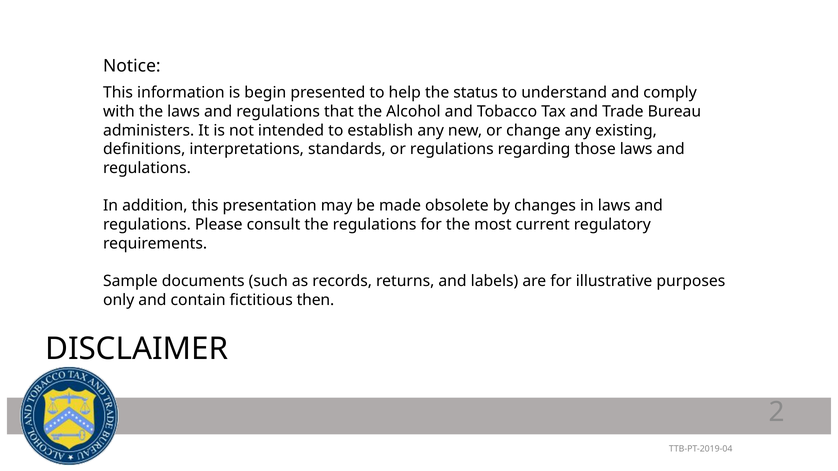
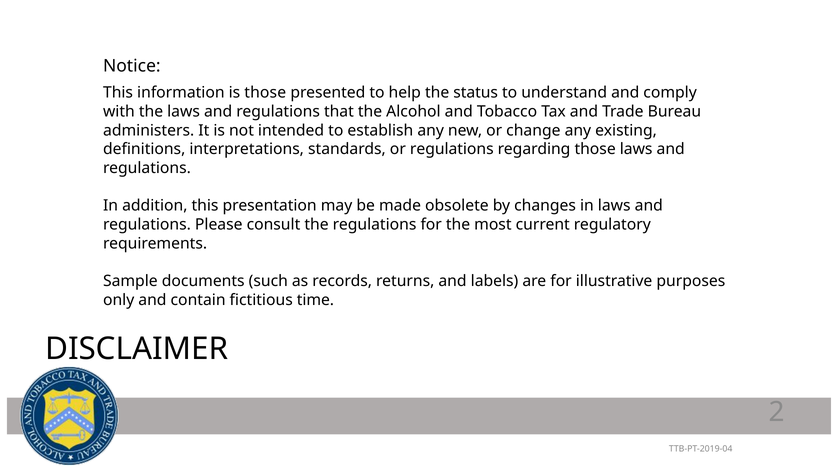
is begin: begin -> those (265, 93)
then: then -> time (315, 300)
